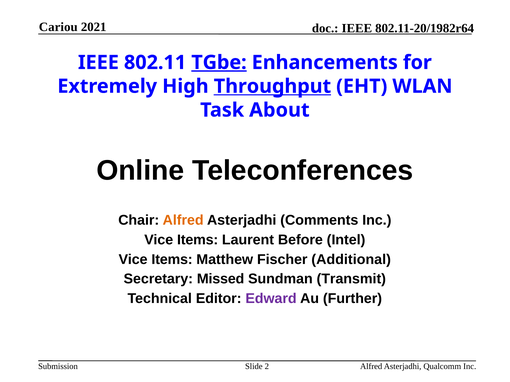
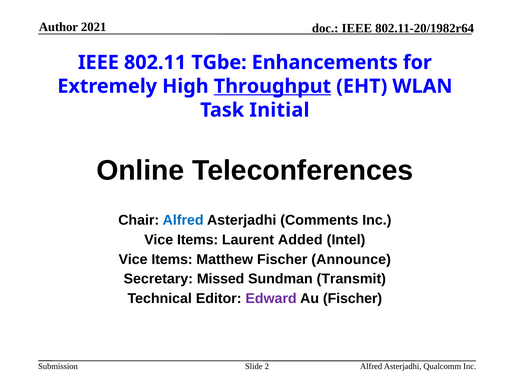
Cariou: Cariou -> Author (58, 27)
TGbe underline: present -> none (219, 63)
About: About -> Initial (279, 110)
Alfred colour: orange -> blue (183, 221)
Before: Before -> Added (300, 240)
Additional: Additional -> Announce (351, 260)
Au Further: Further -> Fischer (353, 299)
